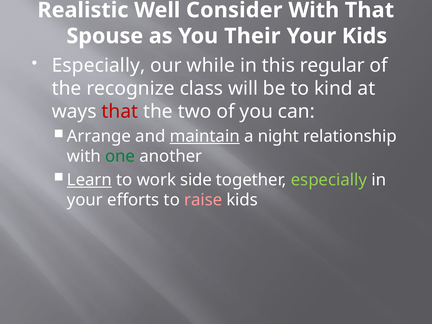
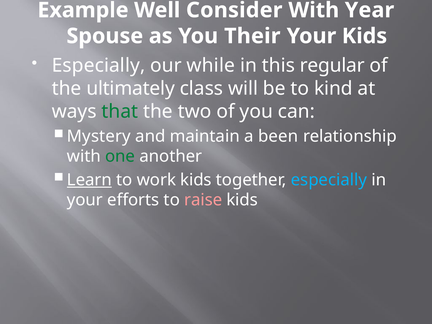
Realistic: Realistic -> Example (83, 10)
With That: That -> Year (369, 10)
recognize: recognize -> ultimately (131, 88)
that colour: red -> green (120, 112)
Arrange: Arrange -> Mystery (99, 136)
maintain underline: present -> none (205, 136)
night: night -> been (278, 136)
work side: side -> kids (196, 180)
especially colour: light green -> light blue (329, 180)
